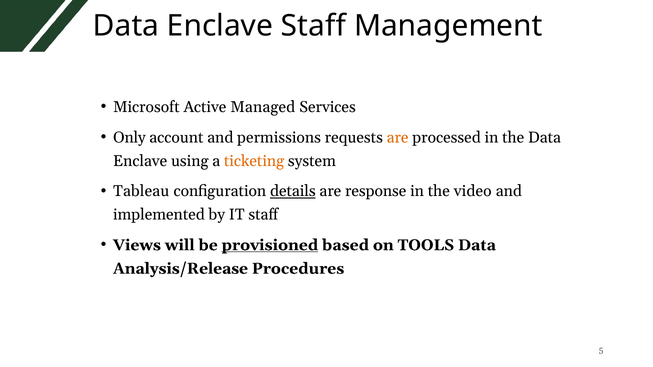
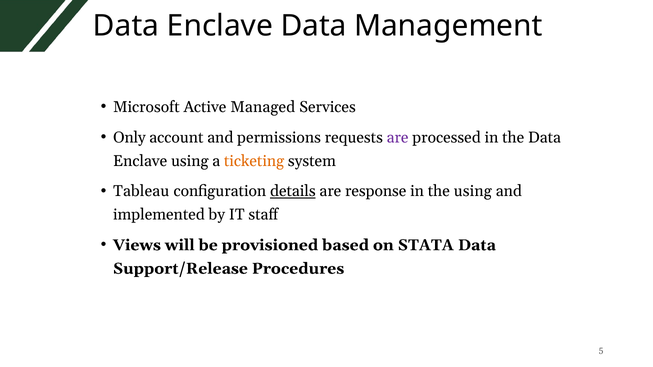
Enclave Staff: Staff -> Data (314, 26)
are colour: orange -> purple (398, 138)
the video: video -> using (473, 191)
provisioned underline: present -> none (270, 245)
TOOLS: TOOLS -> STATA (426, 245)
Analysis/Release: Analysis/Release -> Support/Release (180, 269)
